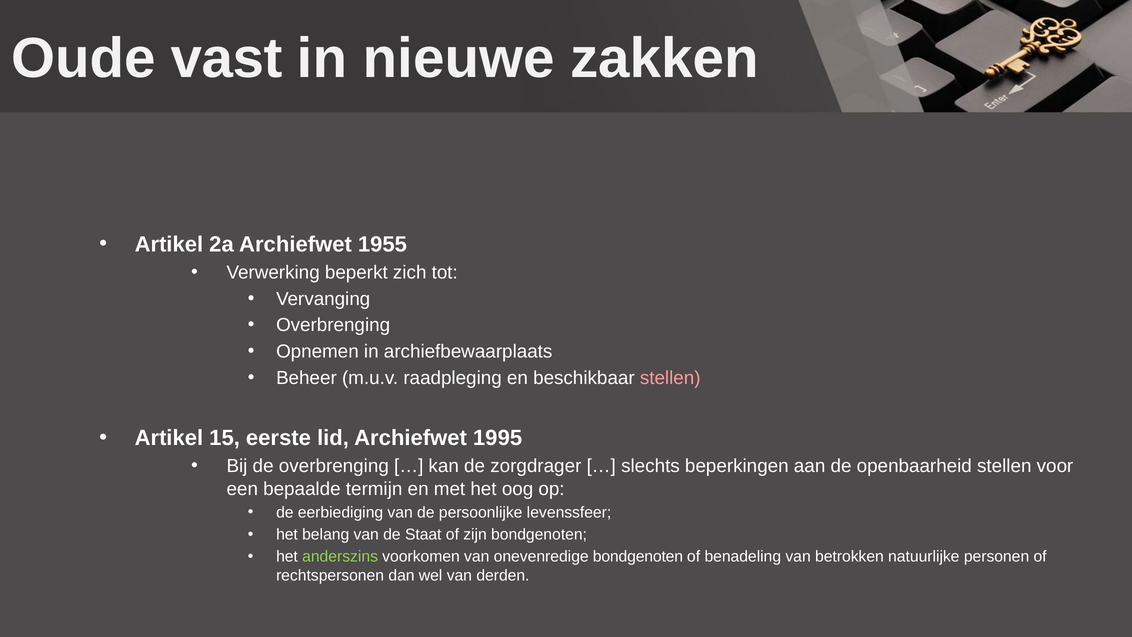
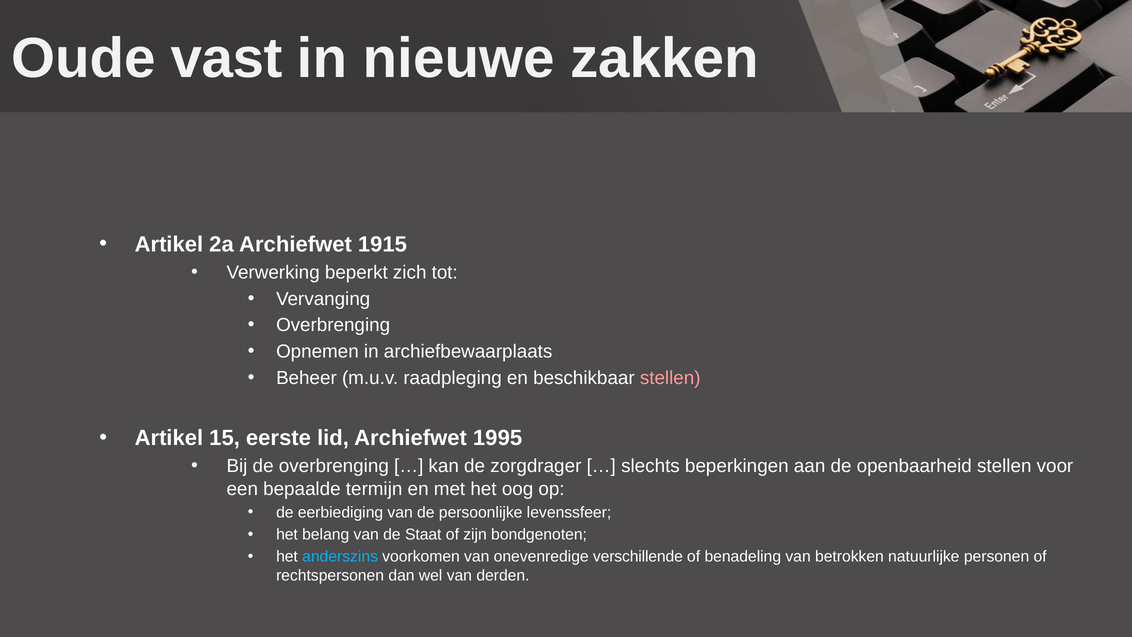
1955: 1955 -> 1915 (382, 244)
anderszins colour: light green -> light blue (340, 557)
onevenredige bondgenoten: bondgenoten -> verschillende (638, 557)
